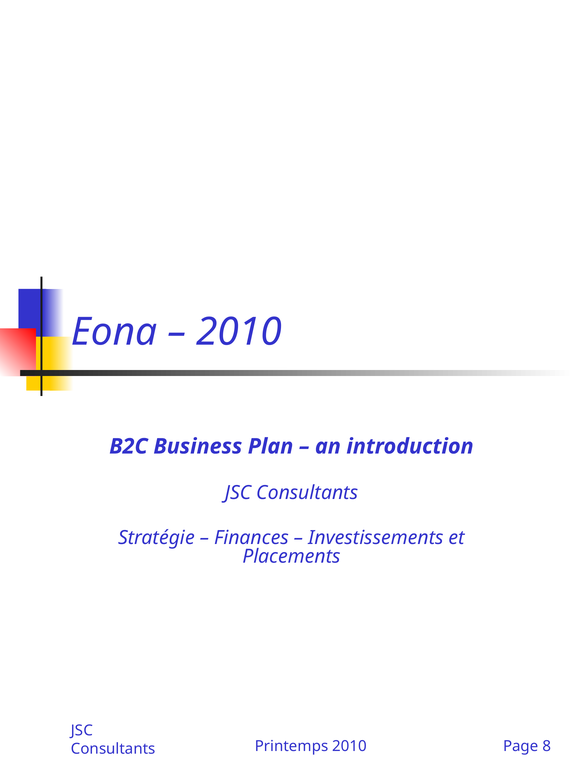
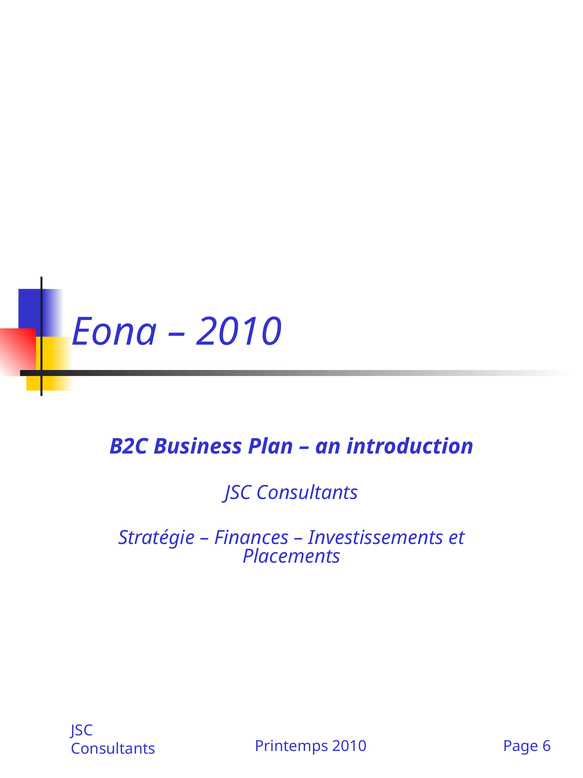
8: 8 -> 6 (547, 746)
